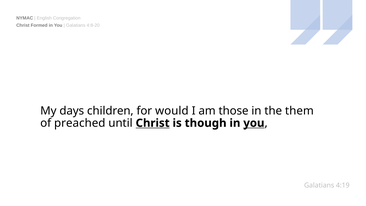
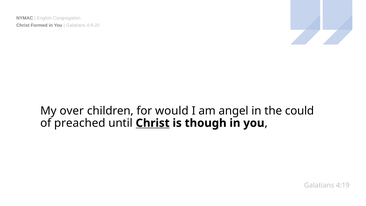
days: days -> over (72, 111)
those: those -> angel (234, 111)
them: them -> could (299, 111)
you underline: present -> none (254, 123)
